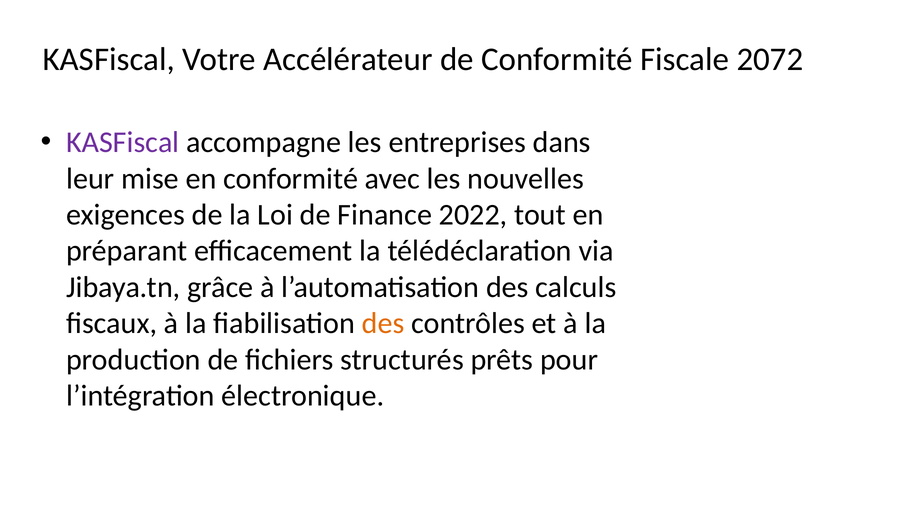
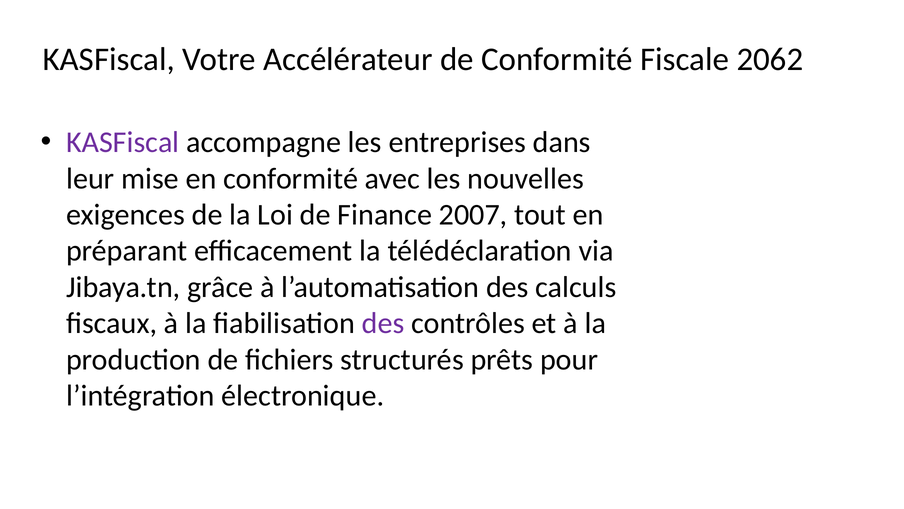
2072: 2072 -> 2062 (770, 59)
2022: 2022 -> 2007 (473, 215)
des colour: orange -> purple (383, 323)
